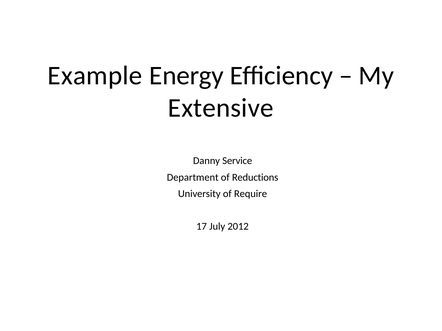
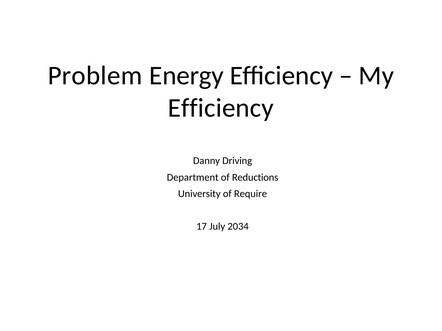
Example: Example -> Problem (95, 76)
Extensive: Extensive -> Efficiency (221, 108)
Service: Service -> Driving (237, 161)
2012: 2012 -> 2034 (238, 227)
